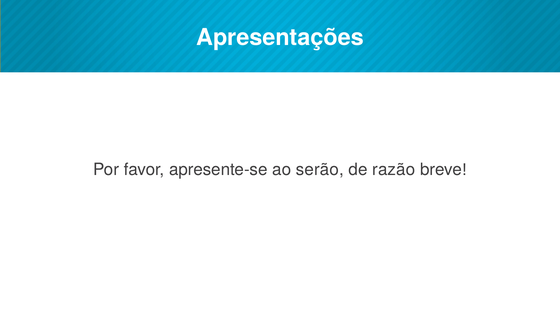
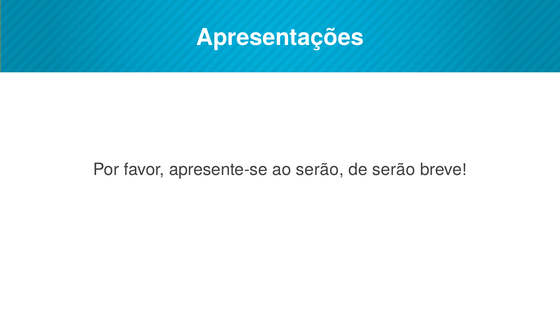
de razão: razão -> serão (394, 170)
